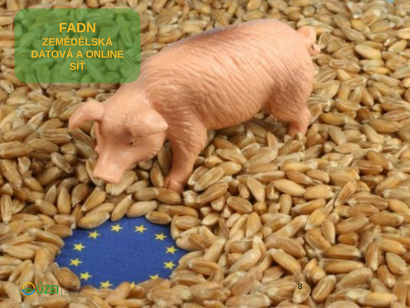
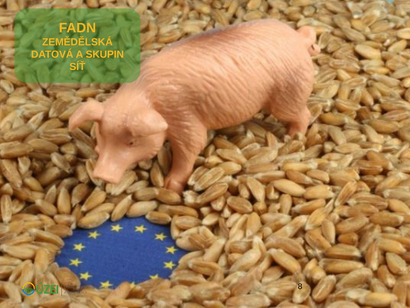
ONLINE: ONLINE -> SKUPIN (105, 55)
